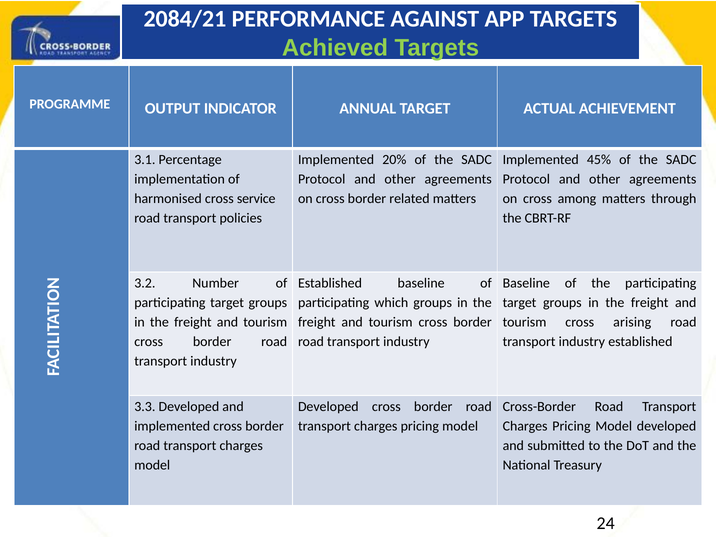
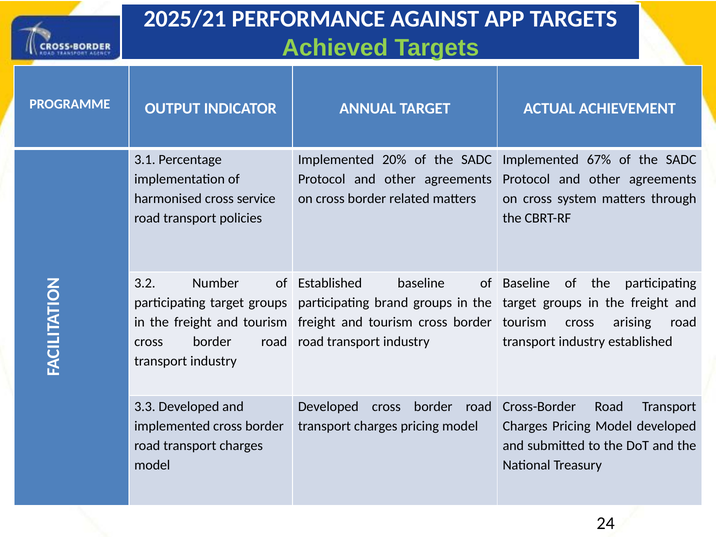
2084/21: 2084/21 -> 2025/21 (185, 19)
45%: 45% -> 67% (599, 160)
among: among -> system (577, 199)
which: which -> brand (391, 303)
